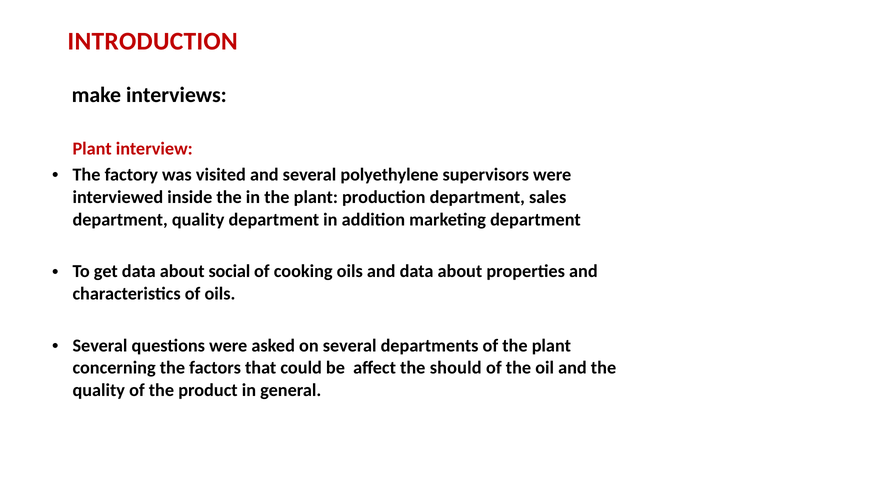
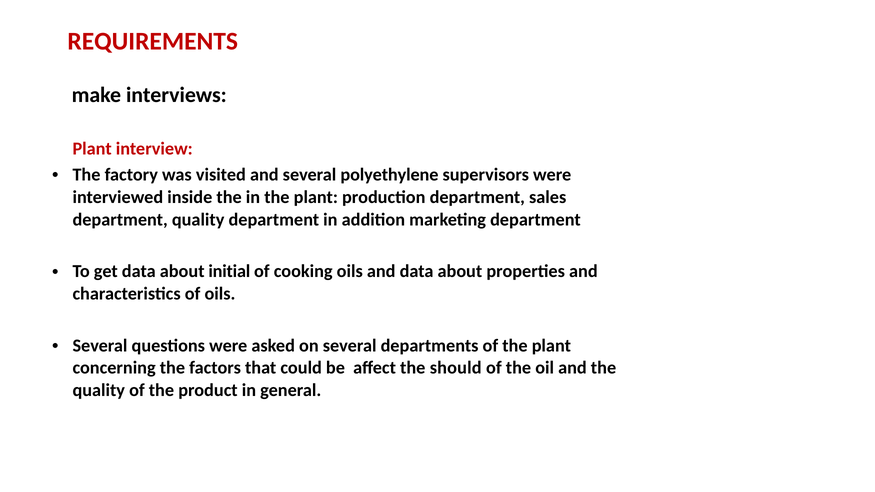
INTRODUCTION: INTRODUCTION -> REQUIREMENTS (153, 41)
social: social -> initial (229, 272)
